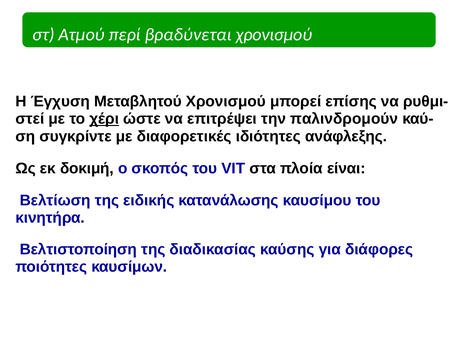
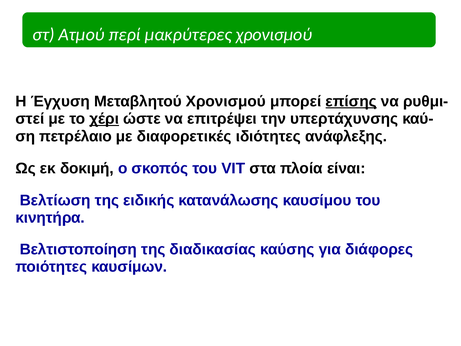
βραδύνεται: βραδύνεται -> μακρύτερες (188, 35)
επίσης underline: none -> present (351, 101)
παλινδρομούν: παλινδρομούν -> υπερτάχυνσης (344, 119)
συγκρίντε: συγκρίντε -> πετρέλαιο (76, 136)
